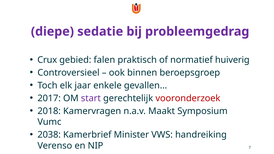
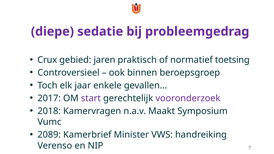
falen: falen -> jaren (104, 60)
huiverig: huiverig -> toetsing (232, 60)
vooronderzoek colour: red -> purple (188, 98)
2038: 2038 -> 2089 (49, 135)
